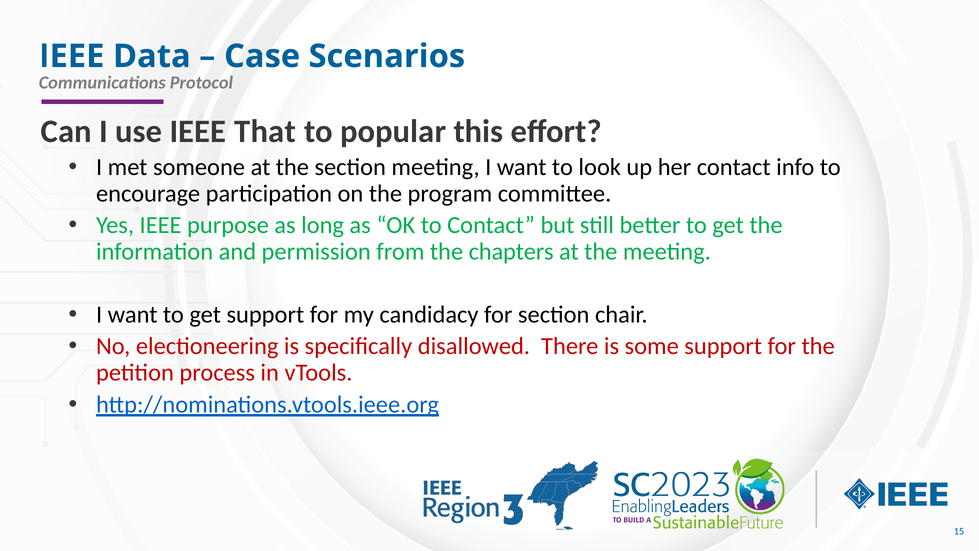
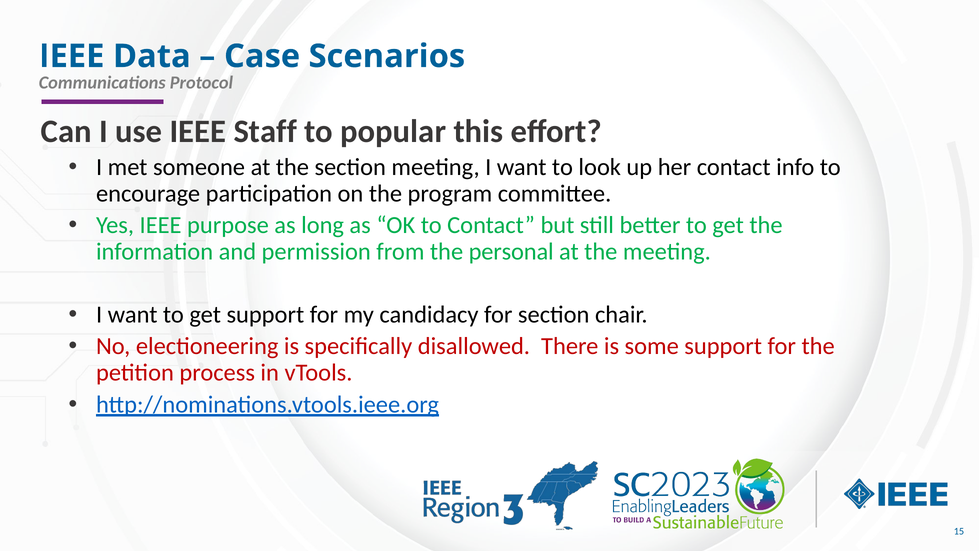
That: That -> Staff (265, 131)
chapters: chapters -> personal (511, 252)
